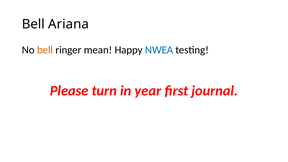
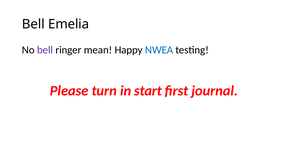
Ariana: Ariana -> Emelia (69, 24)
bell colour: orange -> purple (45, 50)
year: year -> start (148, 91)
